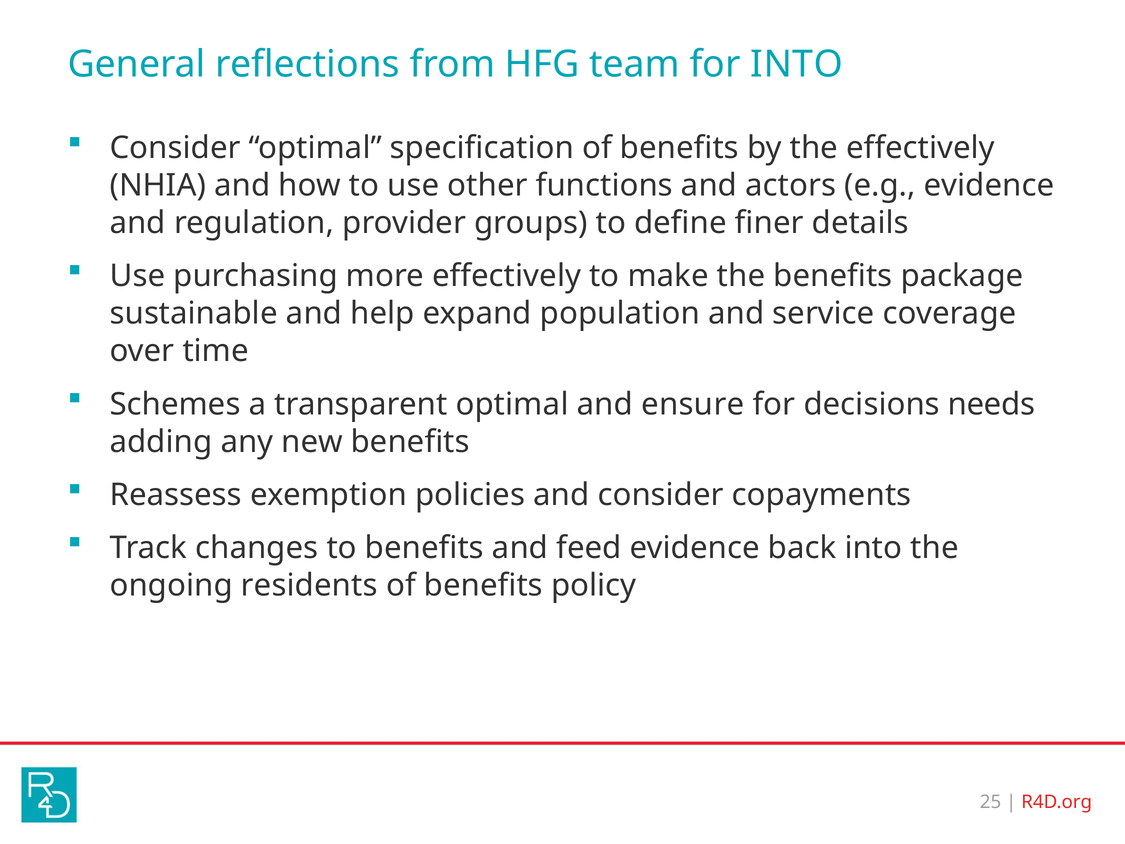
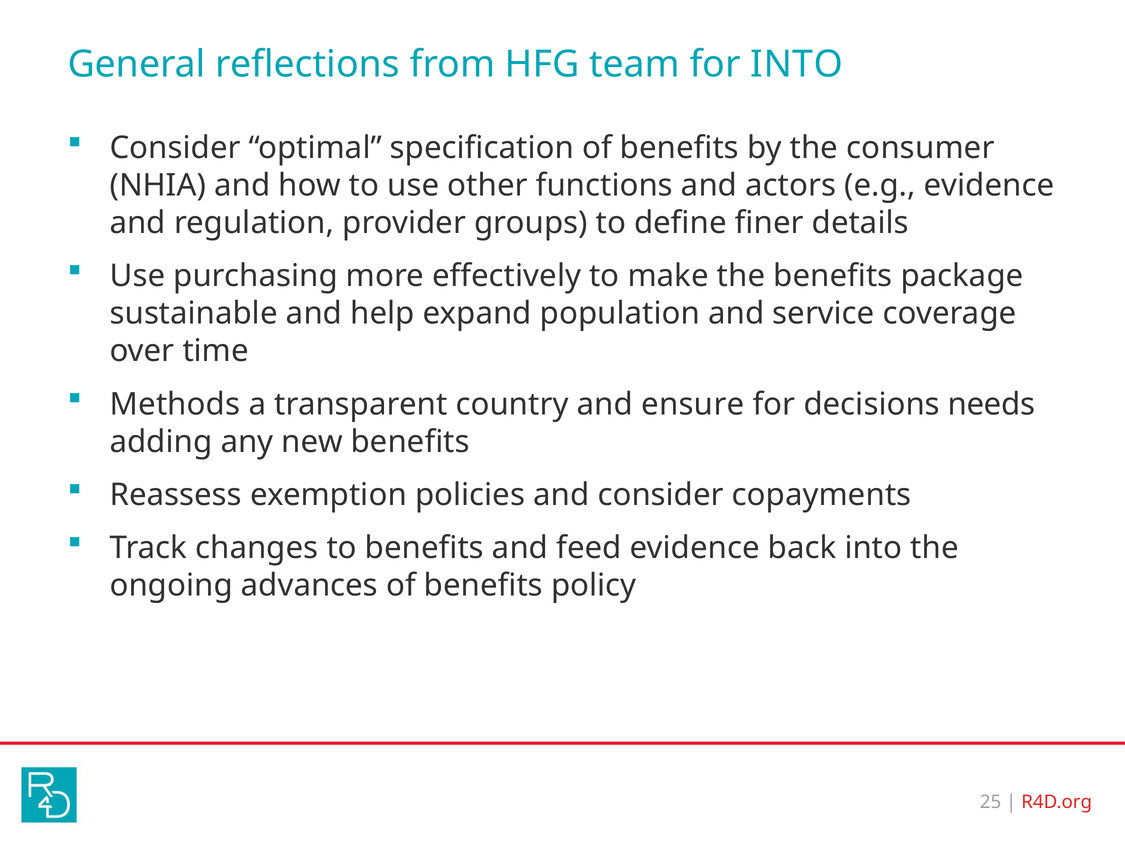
the effectively: effectively -> consumer (920, 148)
Schemes: Schemes -> Methods (175, 404)
transparent optimal: optimal -> country (512, 404)
residents: residents -> advances (309, 585)
